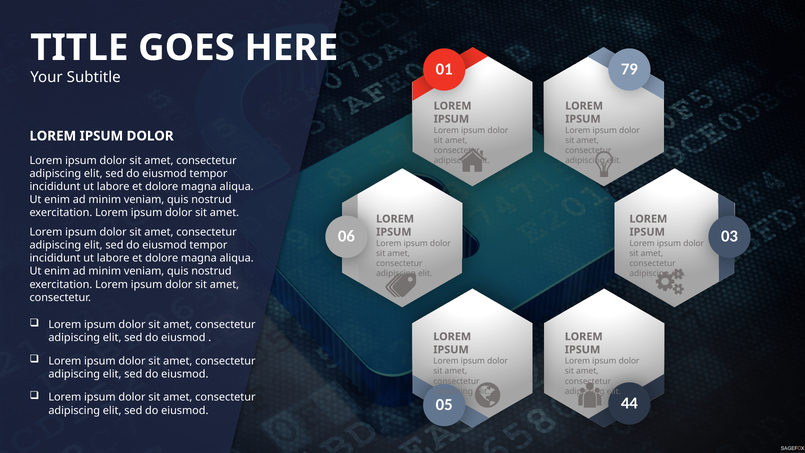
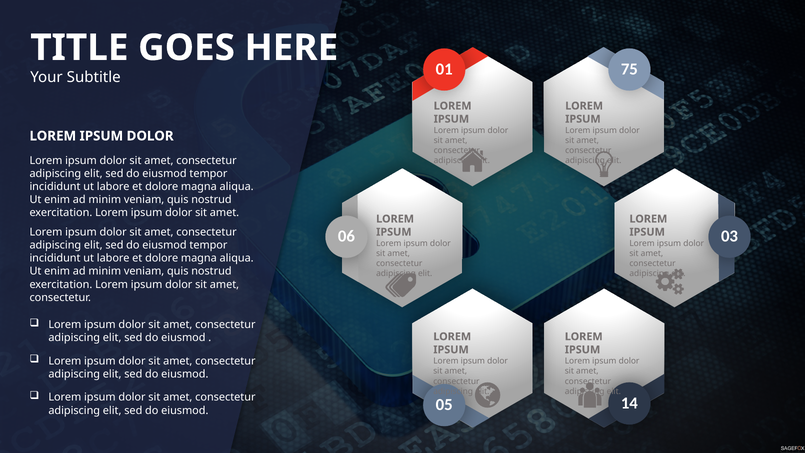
79: 79 -> 75 (629, 69)
44: 44 -> 14 (629, 403)
